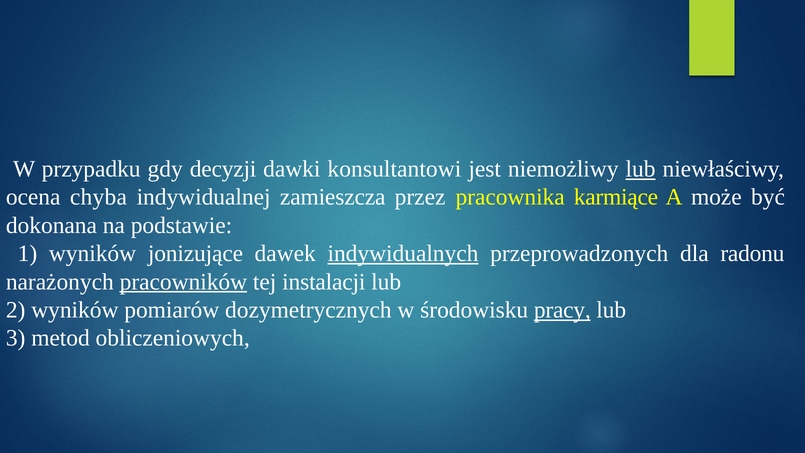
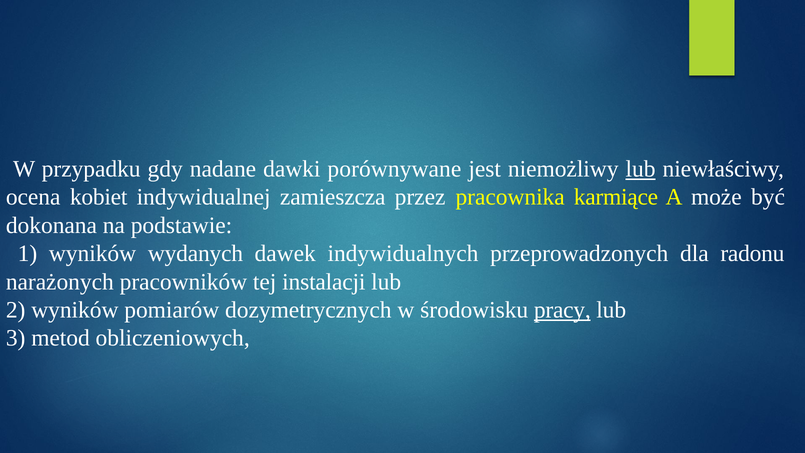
decyzji: decyzji -> nadane (223, 169)
konsultantowi: konsultantowi -> porównywane (394, 169)
chyba: chyba -> kobiet (99, 197)
jonizujące: jonizujące -> wydanych (195, 253)
indywidualnych underline: present -> none (403, 253)
pracowników underline: present -> none (183, 282)
